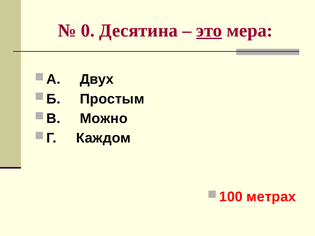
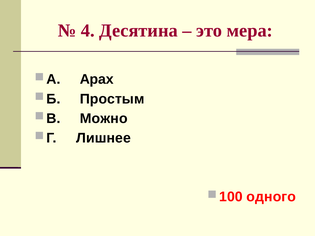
0: 0 -> 4 (88, 31)
это underline: present -> none (209, 31)
Двух: Двух -> Арах (97, 79)
Каждом: Каждом -> Лишнее (103, 138)
метрах: метрах -> одного (271, 197)
